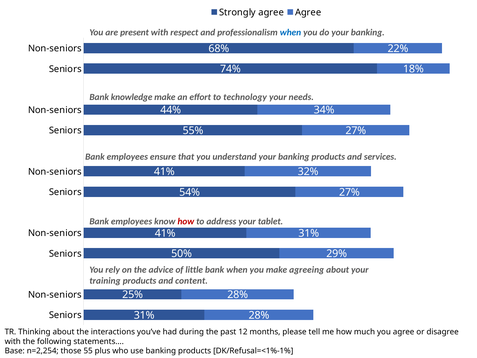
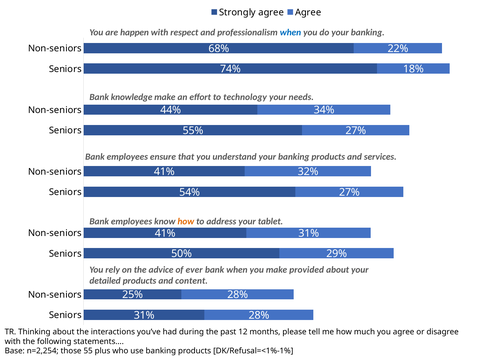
present: present -> happen (135, 32)
how colour: red -> orange (186, 221)
little: little -> ever (194, 270)
agreeing: agreeing -> provided (307, 270)
training: training -> detailed (105, 281)
